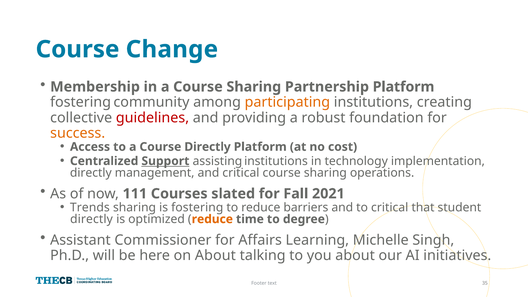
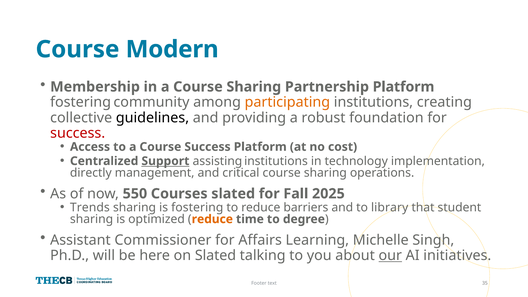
Change: Change -> Modern (172, 49)
guidelines colour: red -> black (152, 118)
success colour: orange -> red (78, 133)
Course Directly: Directly -> Success (207, 147)
111: 111 -> 550 (135, 194)
2021: 2021 -> 2025 (328, 194)
to critical: critical -> library (390, 207)
directly: directly -> sharing (92, 219)
on About: About -> Slated (215, 255)
our underline: none -> present (390, 255)
